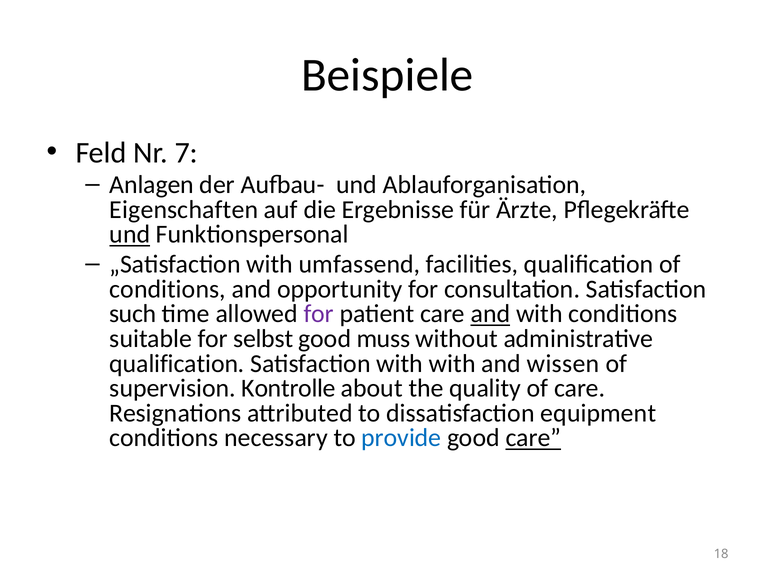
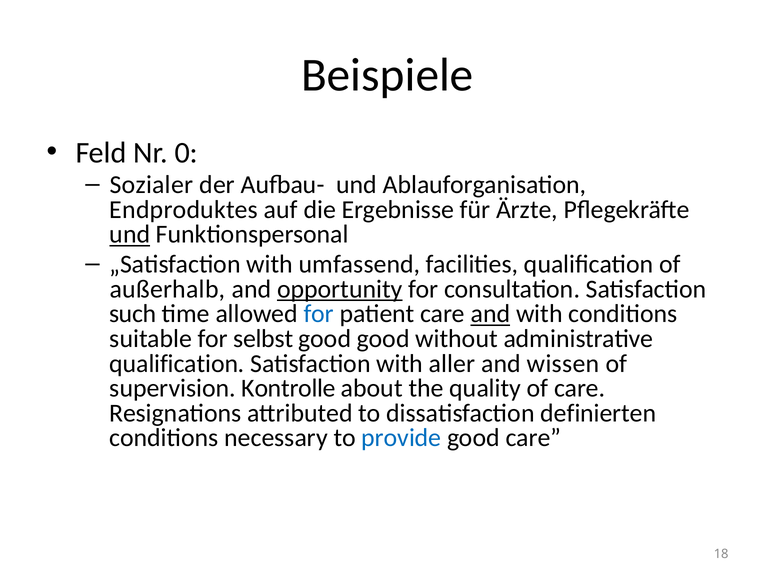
7: 7 -> 0 (186, 153)
Anlagen: Anlagen -> Sozialer (151, 185)
Eigenschaften: Eigenschaften -> Endproduktes (184, 210)
conditions: conditions -> außerhalb (168, 289)
opportunity underline: none -> present (340, 289)
for colour: purple -> blue (319, 314)
good muss: muss -> good (383, 339)
with with: with -> aller (452, 364)
equipment: equipment -> definierten (598, 413)
care underline: present -> none (533, 438)
